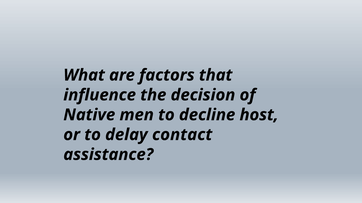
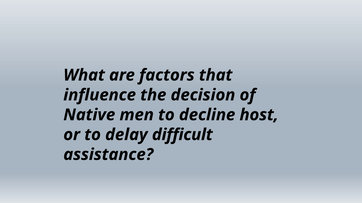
contact: contact -> difficult (182, 135)
